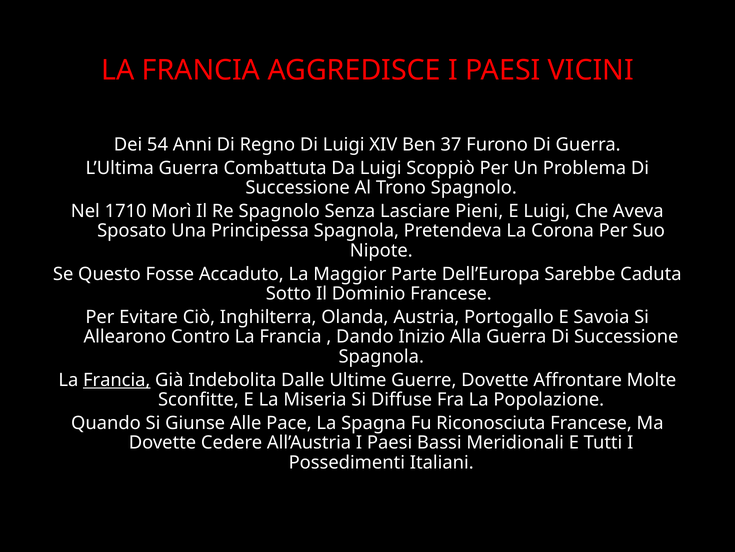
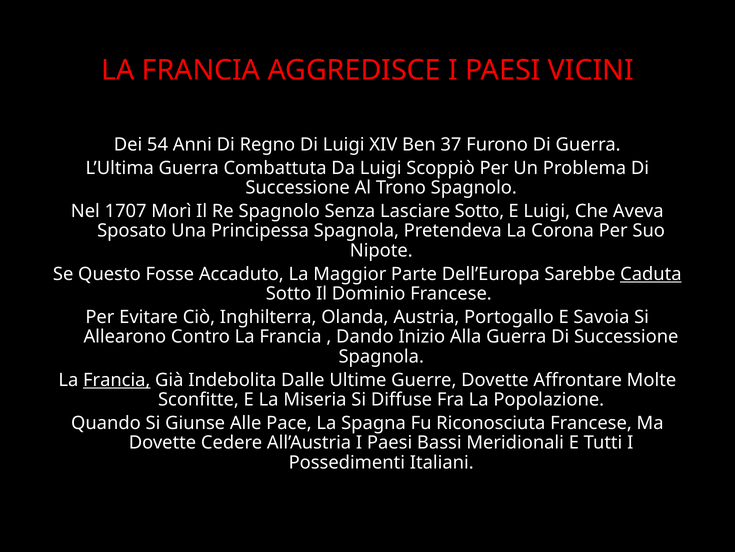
1710: 1710 -> 1707 (126, 211)
Lasciare Pieni: Pieni -> Sotto (479, 211)
Caduta underline: none -> present (651, 274)
